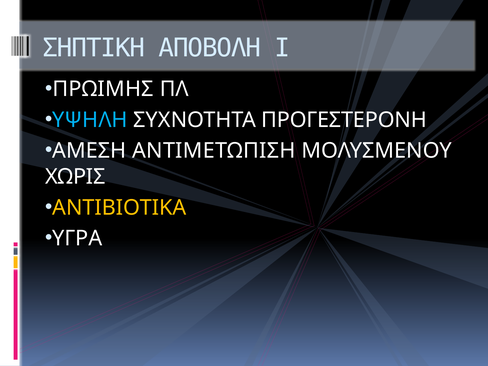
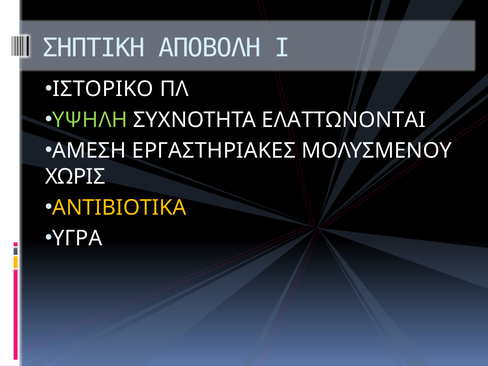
ΠΡΩΙΜΗΣ: ΠΡΩΙΜΗΣ -> ΙΣΤΟΡΙΚΟ (103, 89)
ΥΨΗΛΗ colour: light blue -> light green (90, 120)
ΠΡΟΓΕΣΤΕΡΟΝΗ: ΠΡΟΓΕΣΤΕΡΟΝΗ -> ΕΛΑΤΤΩΝΟΝΤΑΙ (344, 120)
ΑΝΤΙΜΕΤΩΠΙΣΗ: ΑΝΤΙΜΕΤΩΠΙΣΗ -> ΕΡΓΑΣΤΗΡΙΑΚΕΣ (214, 151)
